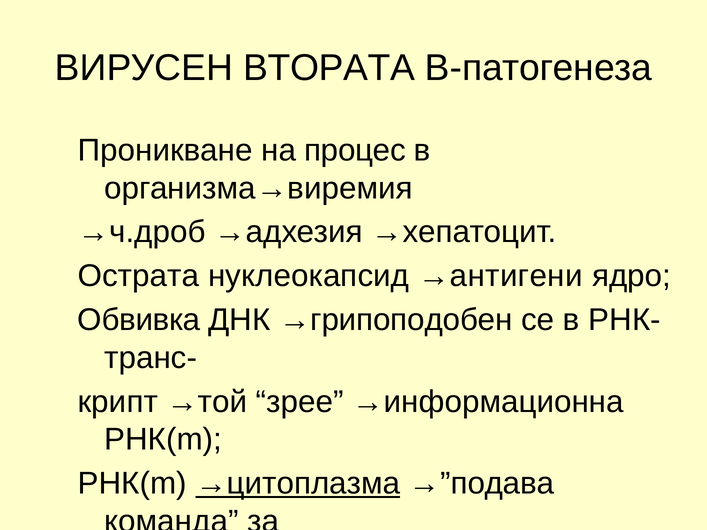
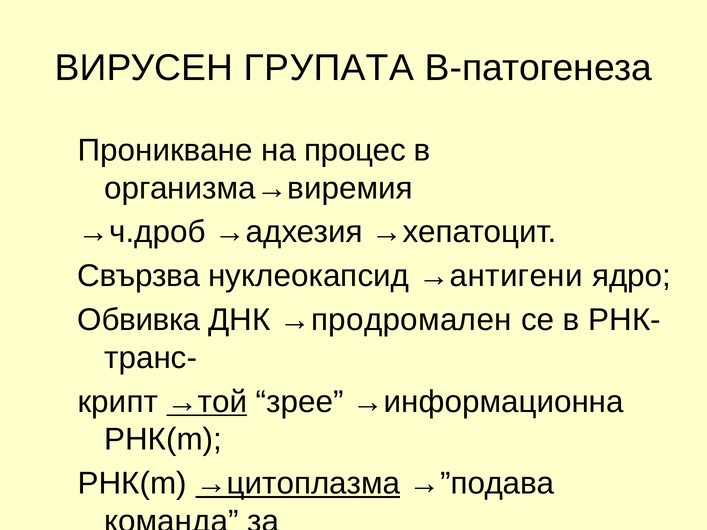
ВТОРАТА: ВТОРАТА -> ГРУПАТА (329, 68)
Острата: Острата -> Свързва (139, 276)
→грипоподобен: →грипоподобен -> →продромален (396, 320)
→той underline: none -> present (207, 402)
